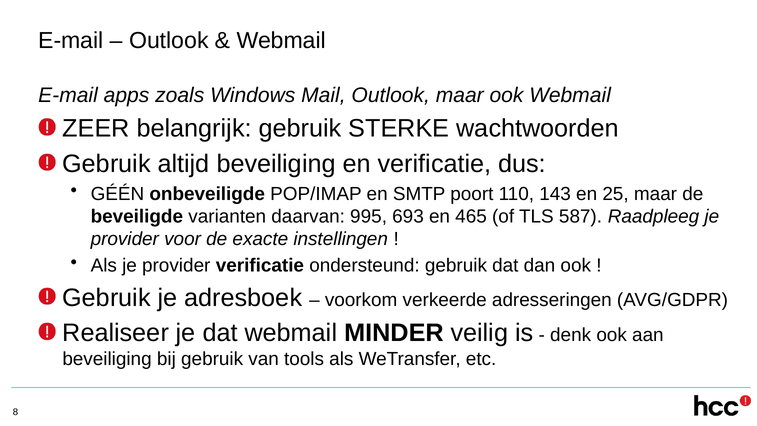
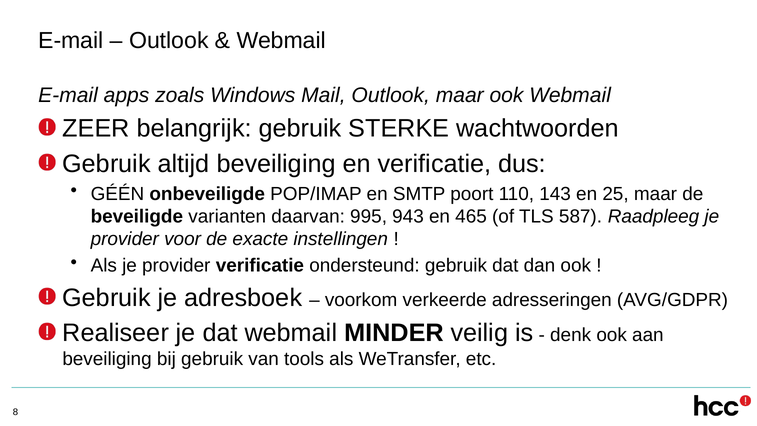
693: 693 -> 943 (408, 216)
